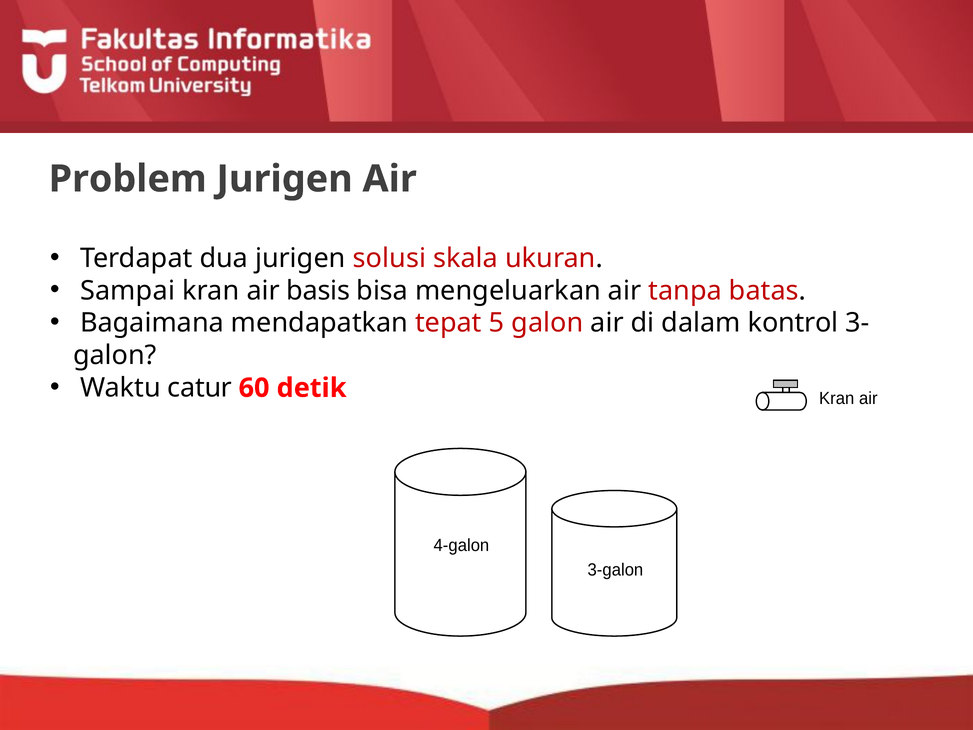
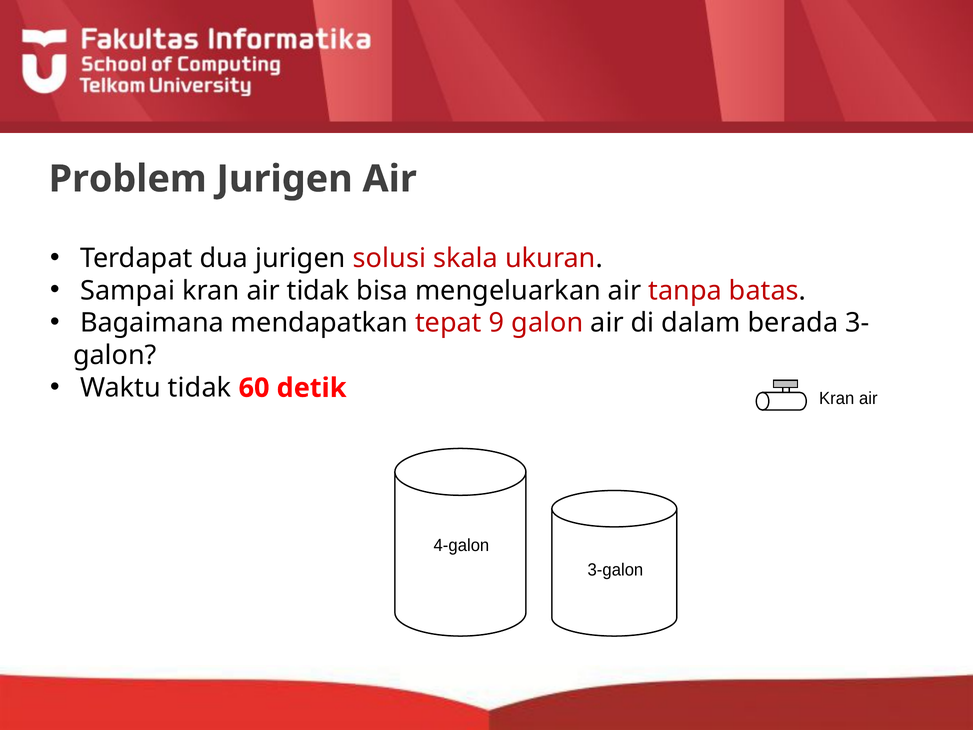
air basis: basis -> tidak (318, 290)
5: 5 -> 9 (497, 323)
kontrol: kontrol -> berada (793, 323)
Waktu catur: catur -> tidak (200, 388)
